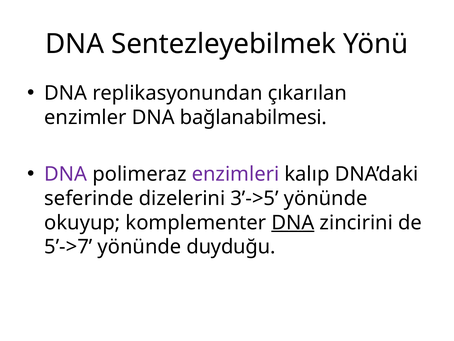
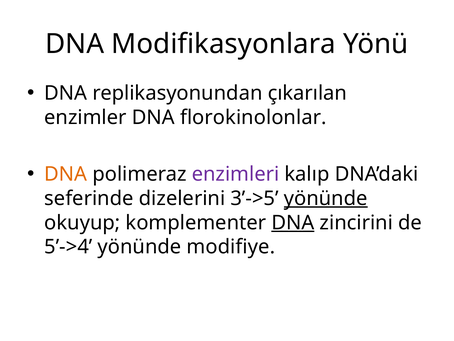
Sentezleyebilmek: Sentezleyebilmek -> Modifikasyonlara (224, 44)
bağlanabilmesi: bağlanabilmesi -> florokinolonlar (253, 117)
DNA colour: purple -> orange (66, 174)
yönünde underline: none -> present (326, 198)
5’->7: 5’->7 -> 5’->4 (68, 247)
duyduğu: duyduğu -> modifiye (231, 247)
